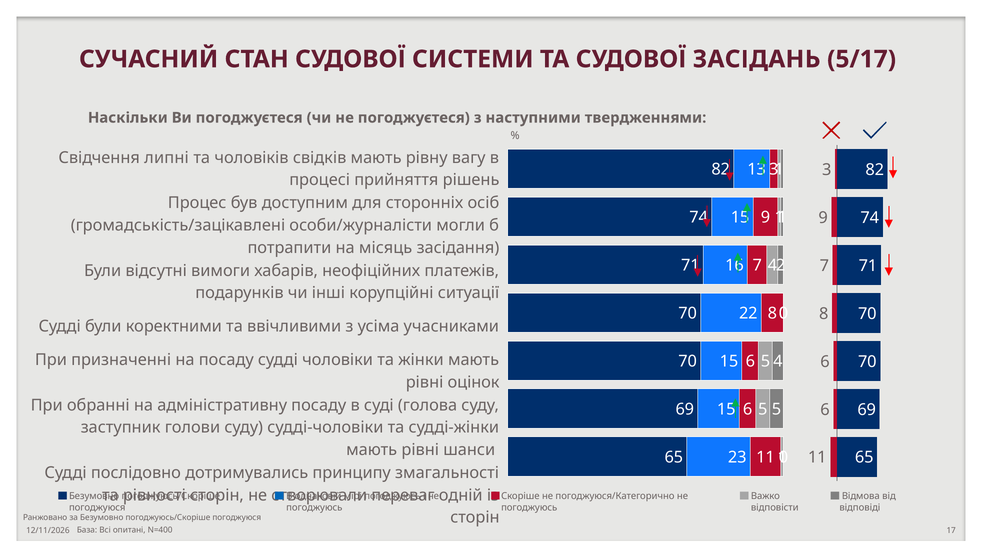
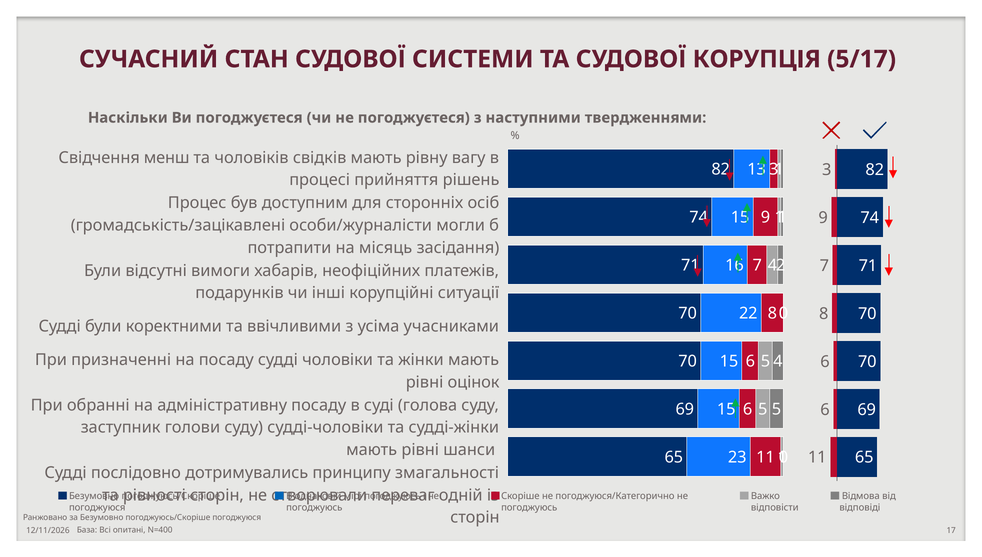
ЗАСІДАНЬ: ЗАСІДАНЬ -> КОРУПЦІЯ (757, 59)
липні: липні -> менш (167, 158)
